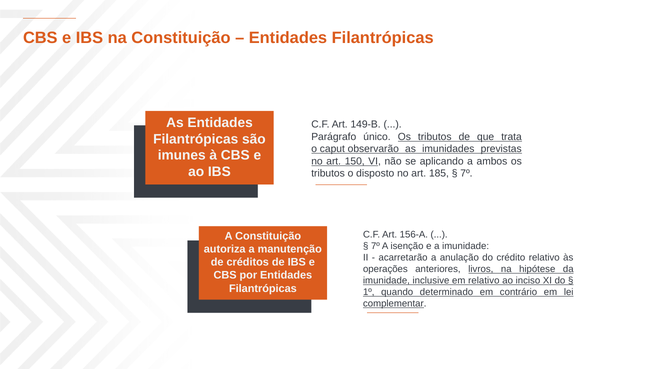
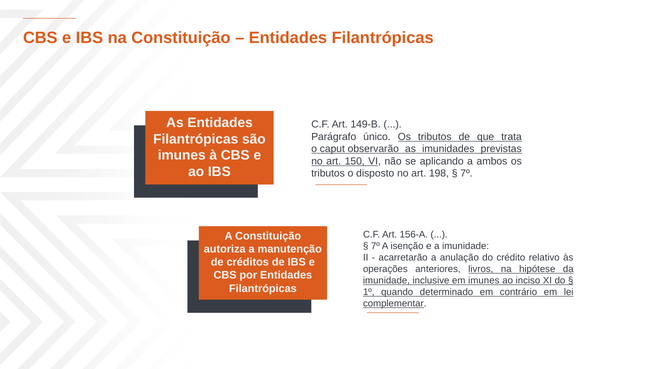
185: 185 -> 198 (439, 174)
em relativo: relativo -> imunes (484, 281)
